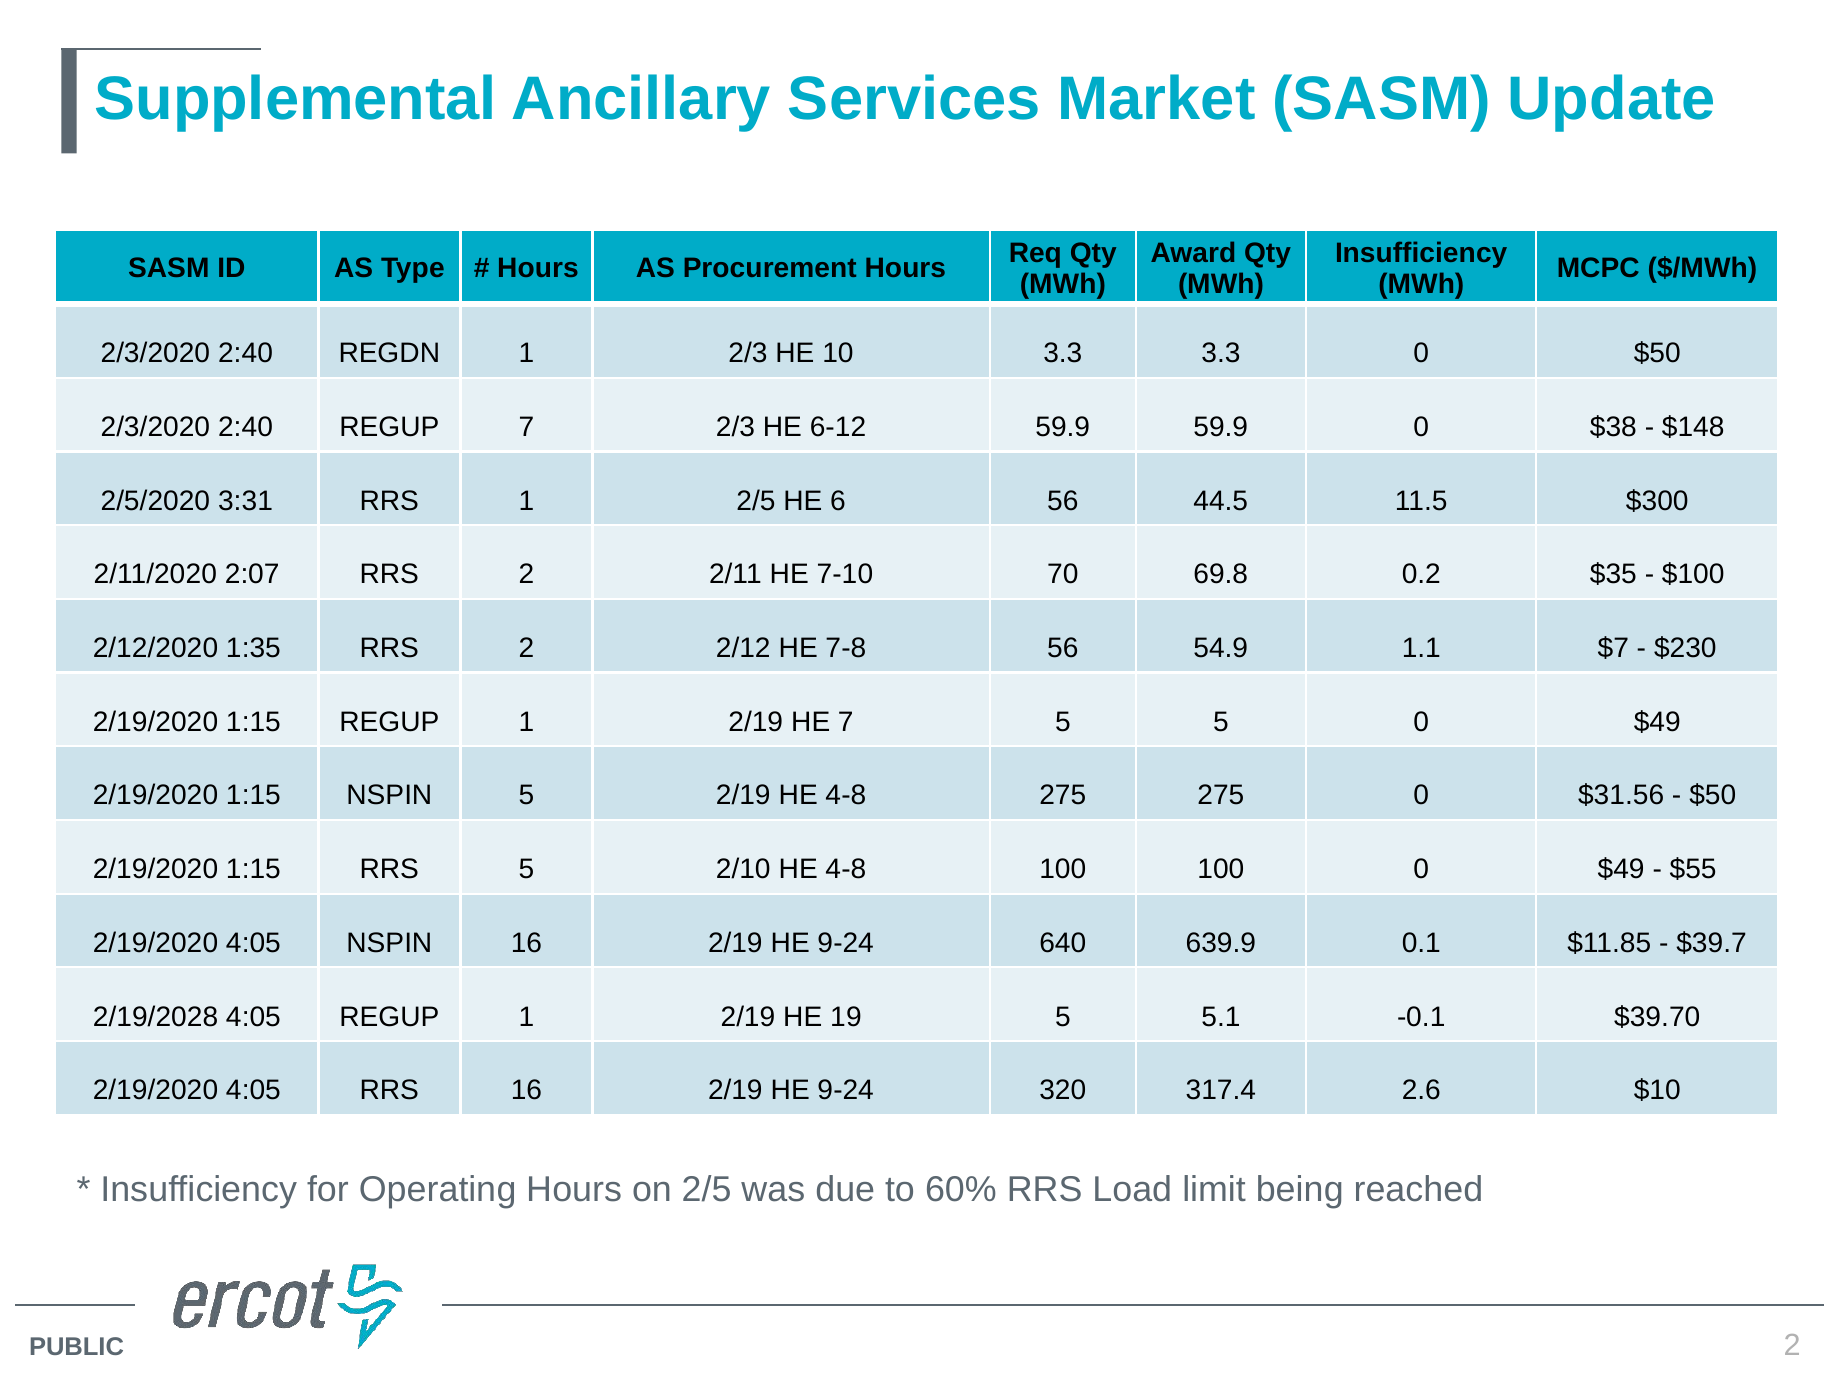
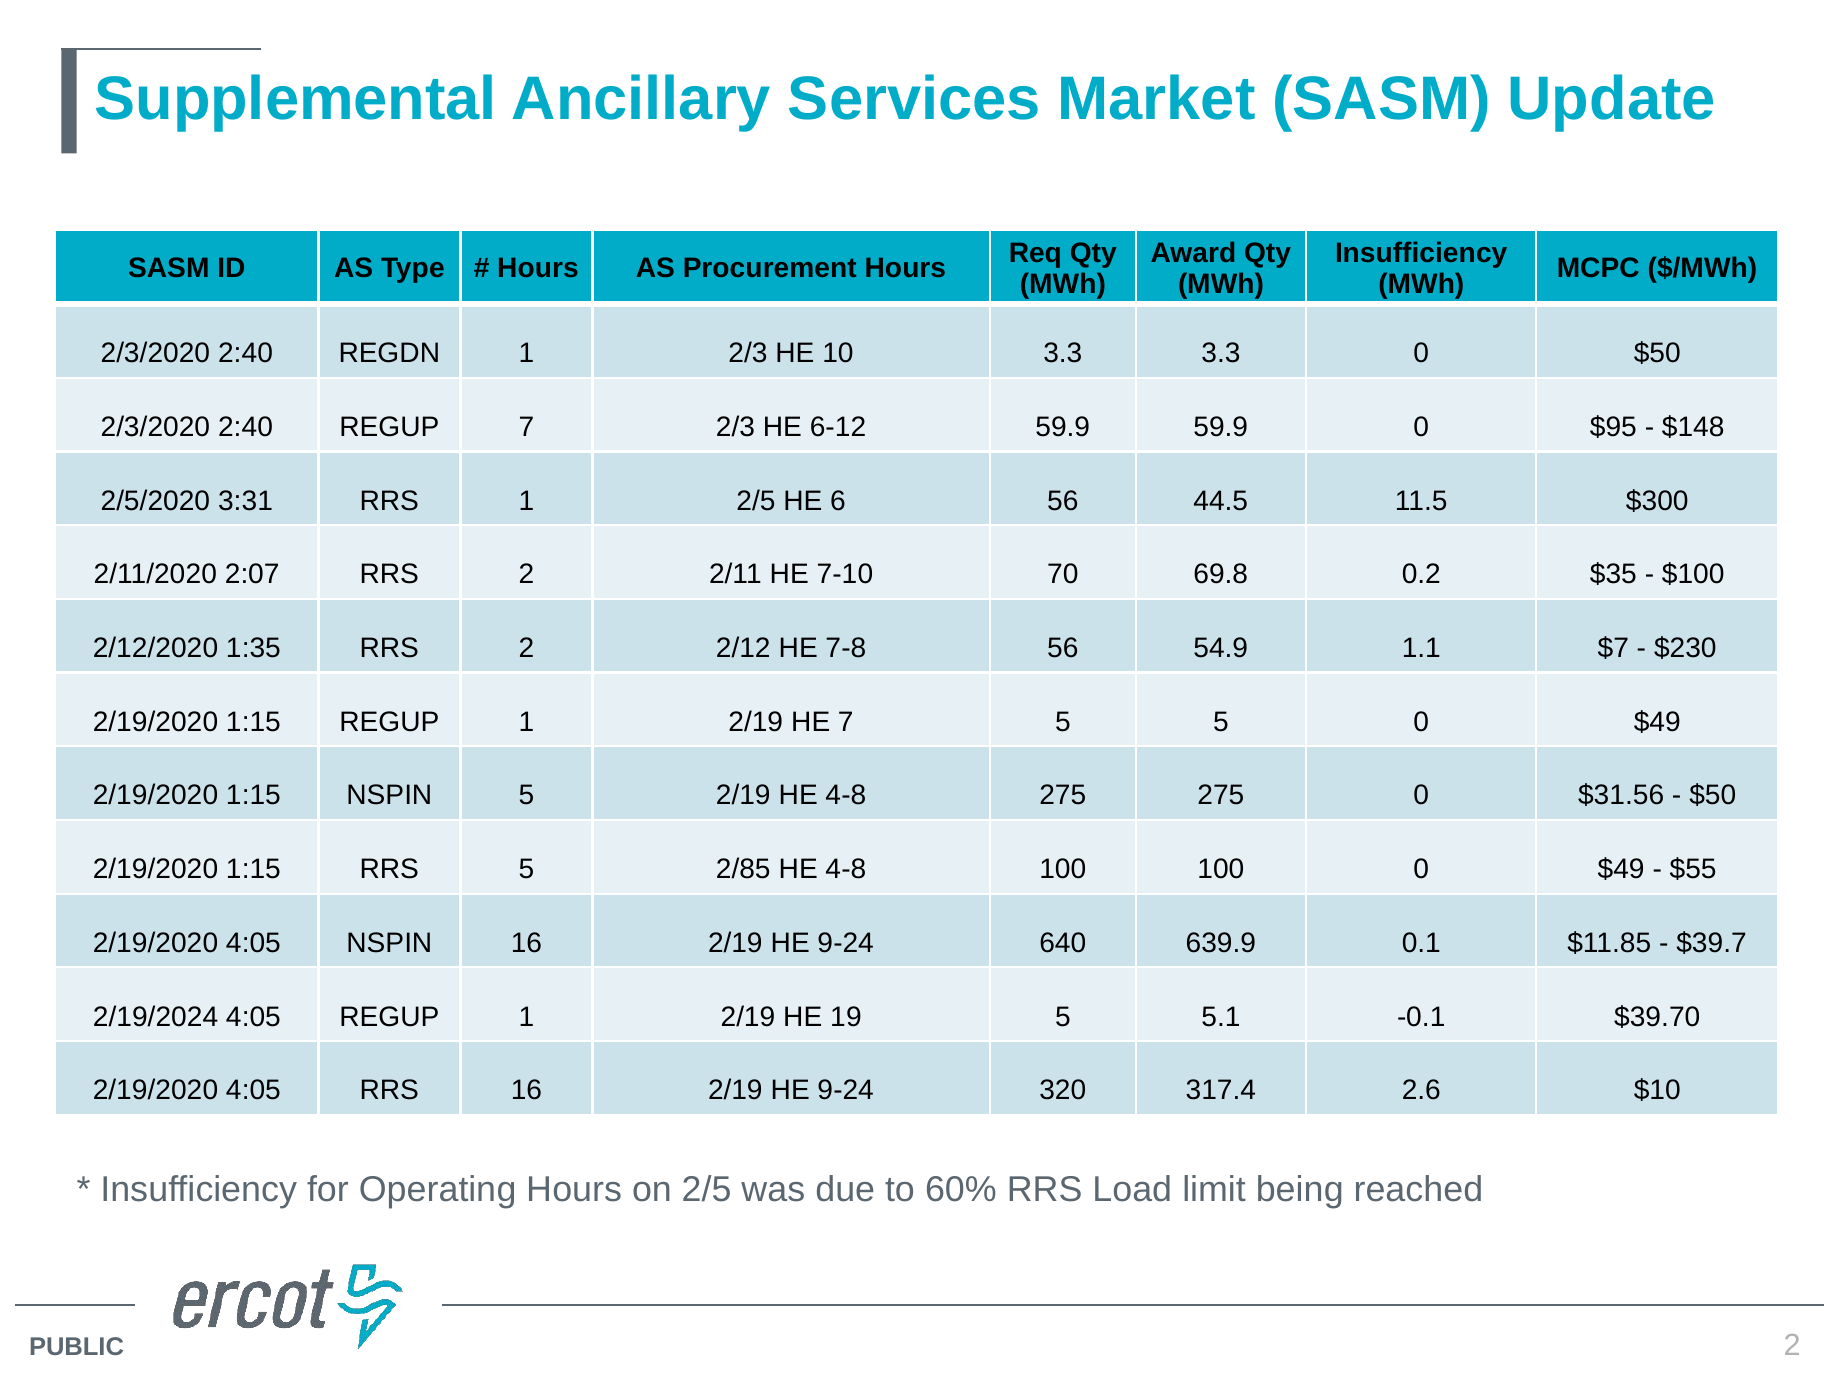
$38: $38 -> $95 (1613, 427)
2/10: 2/10 -> 2/85 (743, 869)
2/19/2028: 2/19/2028 -> 2/19/2024 (156, 1016)
